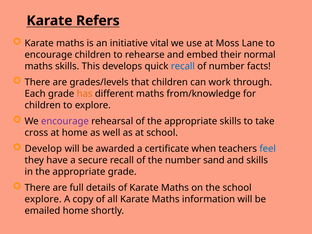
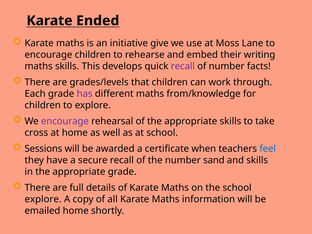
Refers: Refers -> Ended (98, 21)
vital: vital -> give (159, 43)
normal: normal -> writing (260, 55)
recall colour: blue -> purple (183, 66)
has colour: orange -> purple (85, 94)
Develop: Develop -> Sessions (43, 149)
